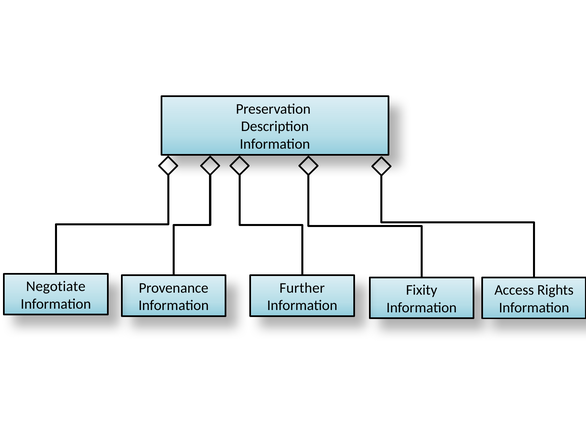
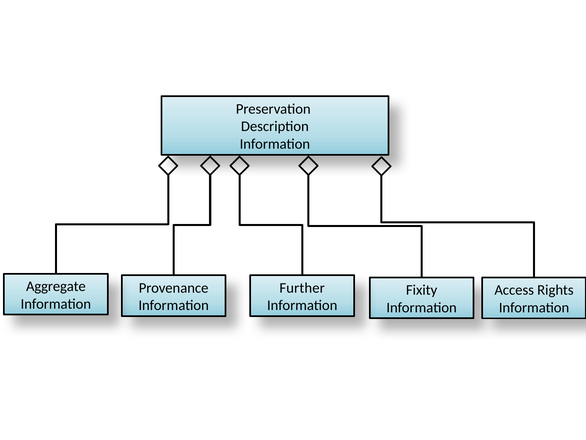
Negotiate: Negotiate -> Aggregate (56, 286)
